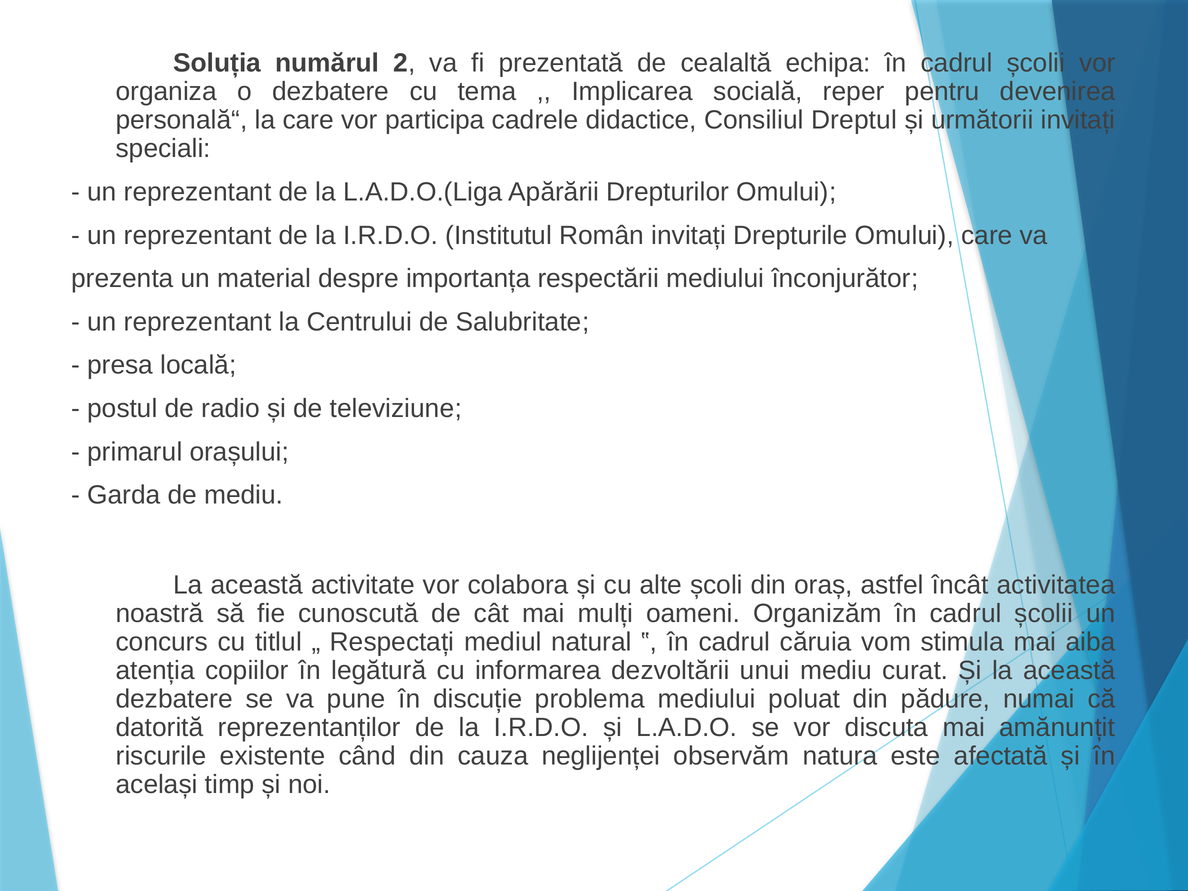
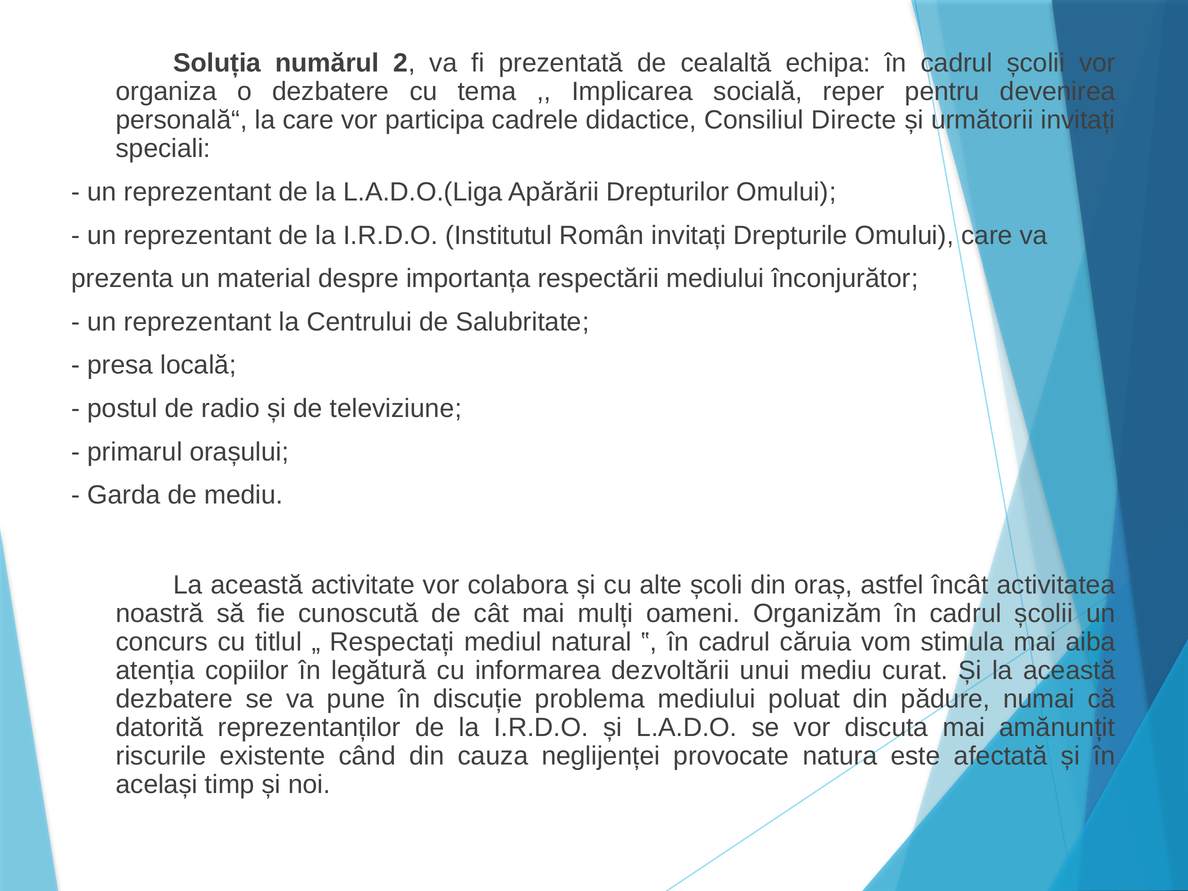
Dreptul: Dreptul -> Directe (854, 120)
observăm: observăm -> provocate (731, 756)
